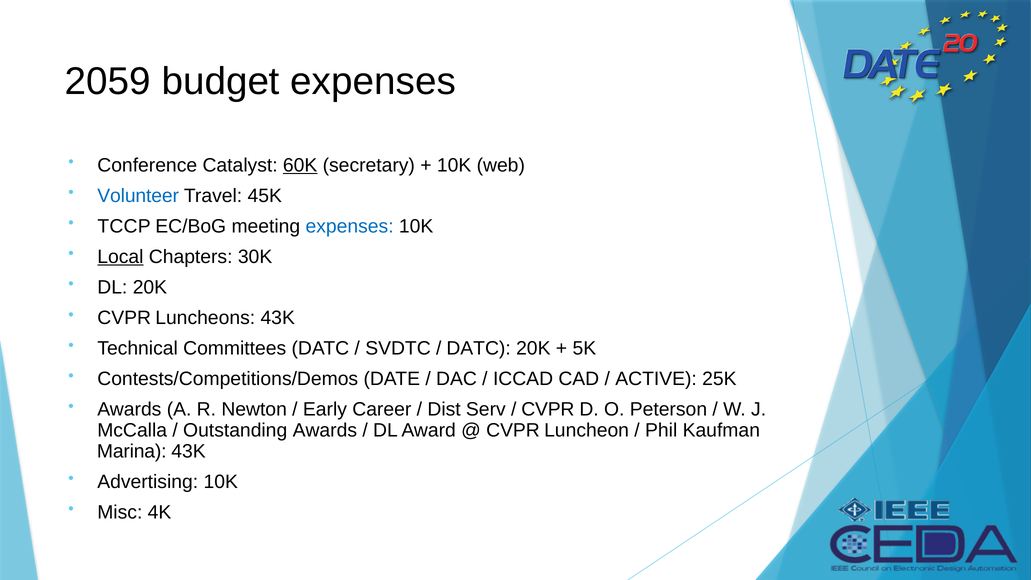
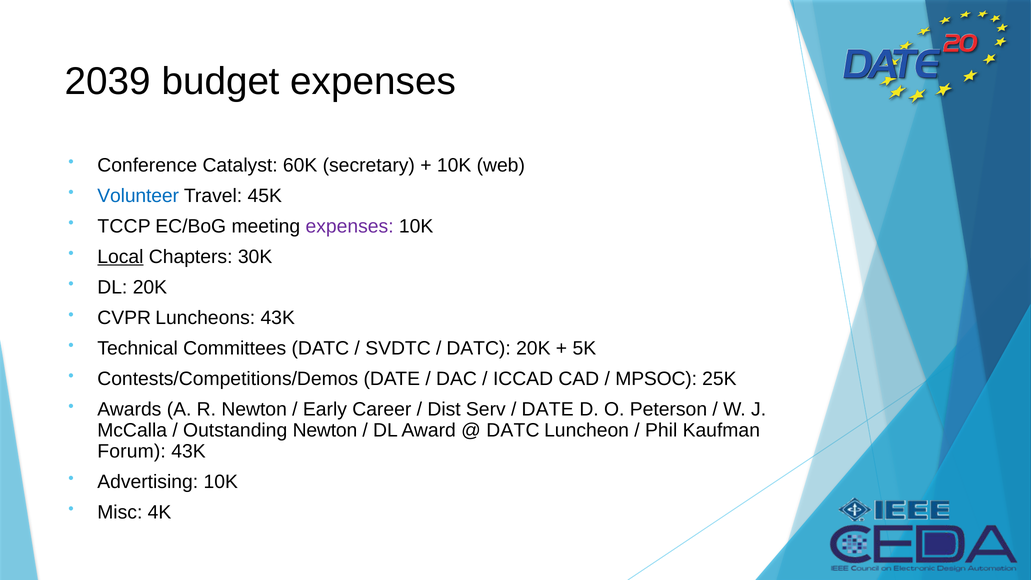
2059: 2059 -> 2039 (108, 81)
60K underline: present -> none (300, 165)
expenses colour: blue -> purple (350, 226)
ACTIVE: ACTIVE -> MPSOC (656, 379)
CVPR: CVPR -> DATE (548, 409)
Outstanding Awards: Awards -> Newton (325, 430)
CVPR: CVPR -> DATC (513, 430)
Marina: Marina -> Forum (132, 451)
